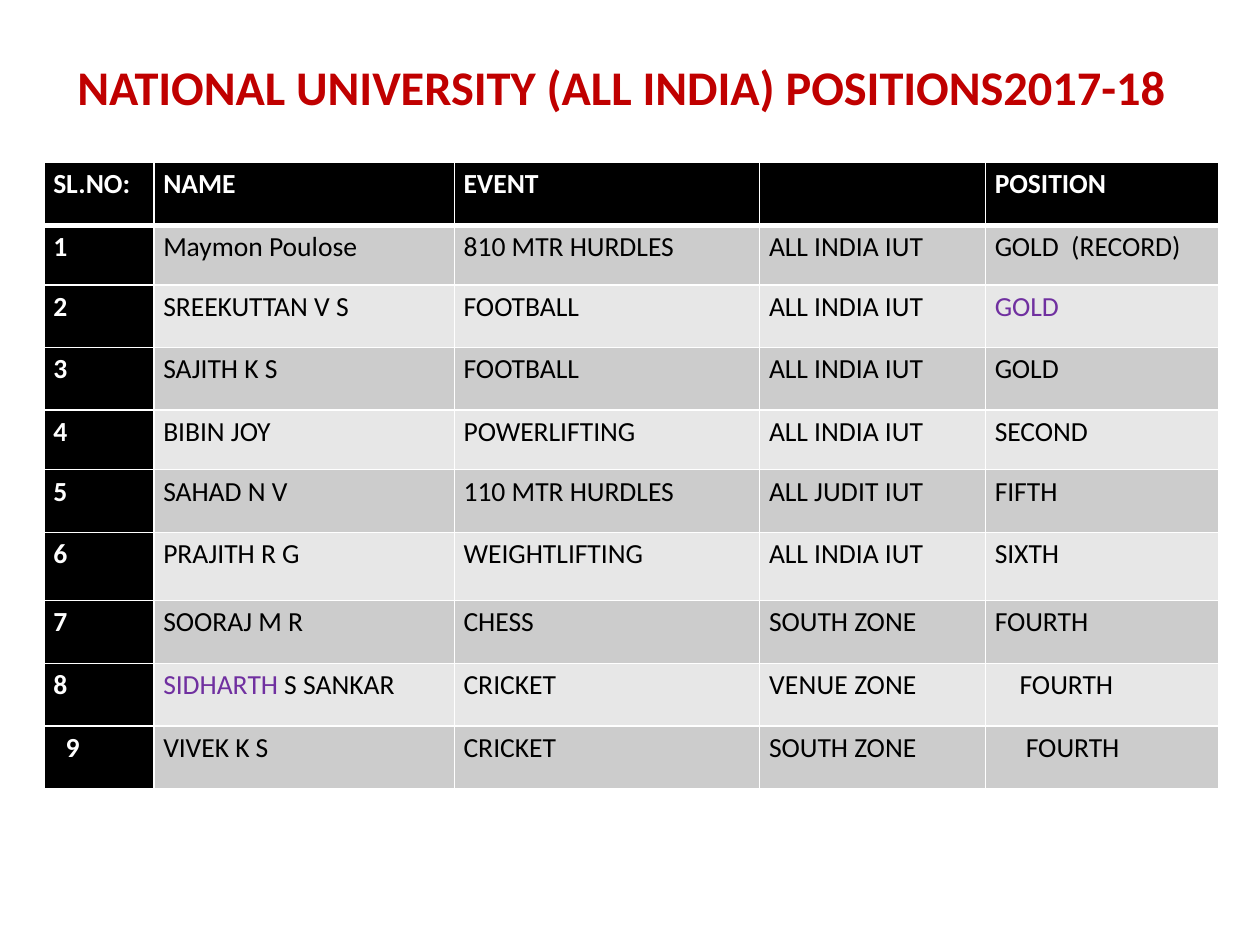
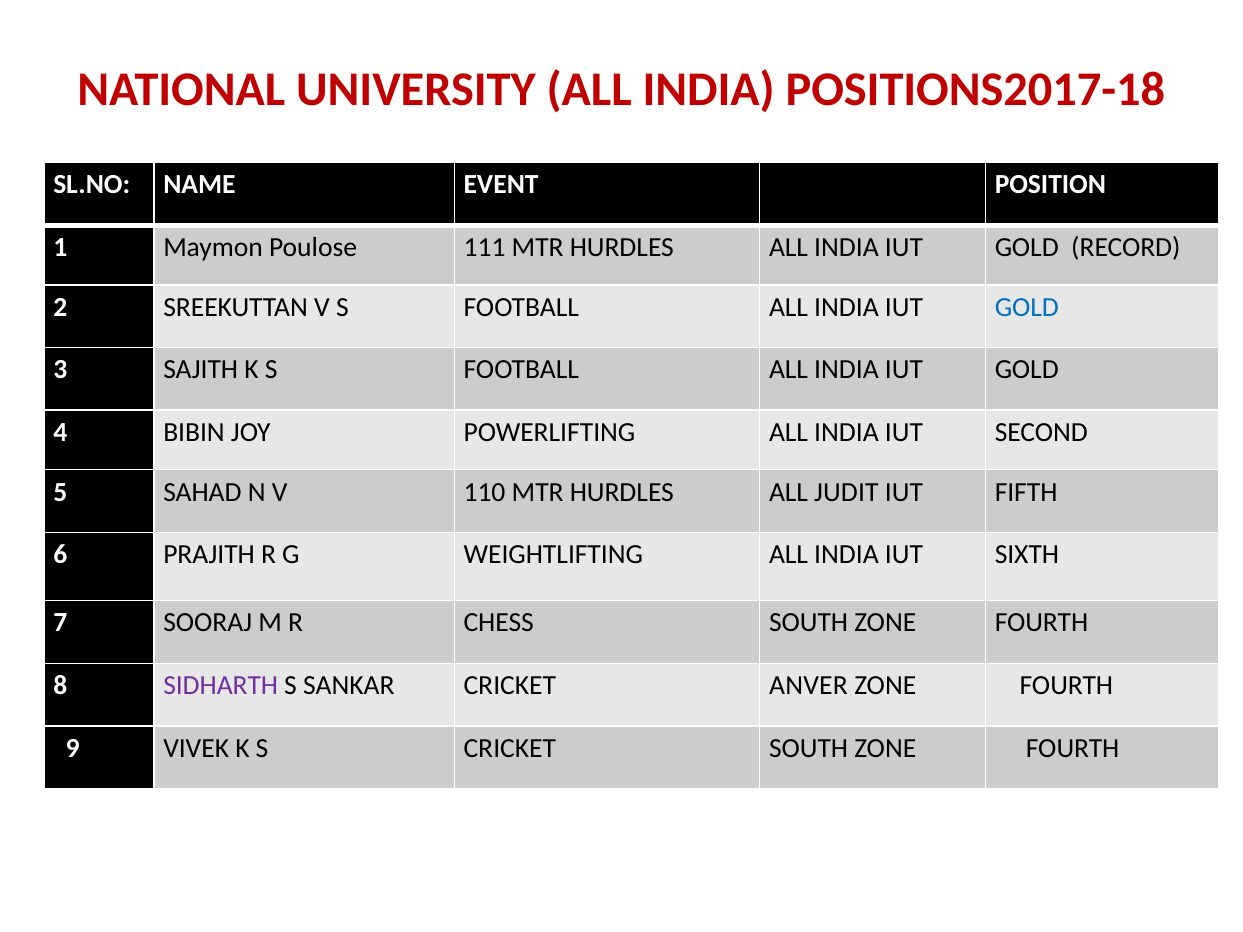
810: 810 -> 111 (485, 248)
GOLD colour: purple -> blue (1027, 307)
VENUE: VENUE -> ANVER (808, 686)
